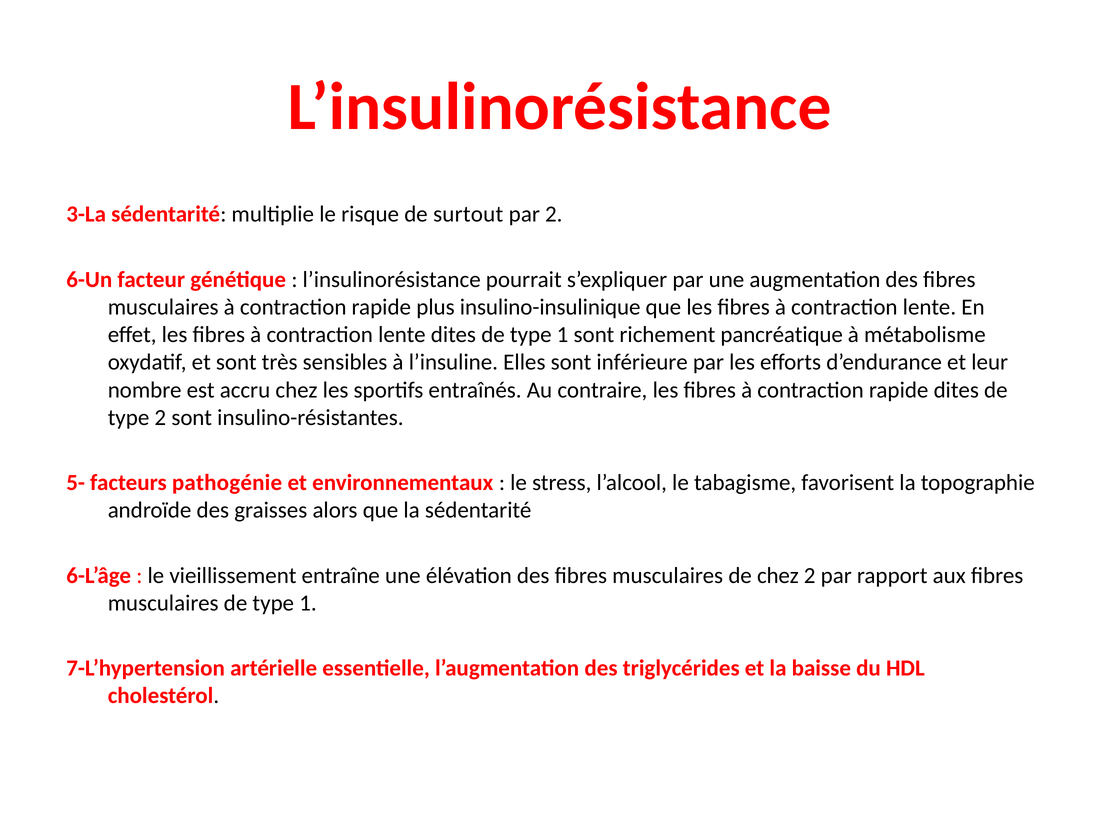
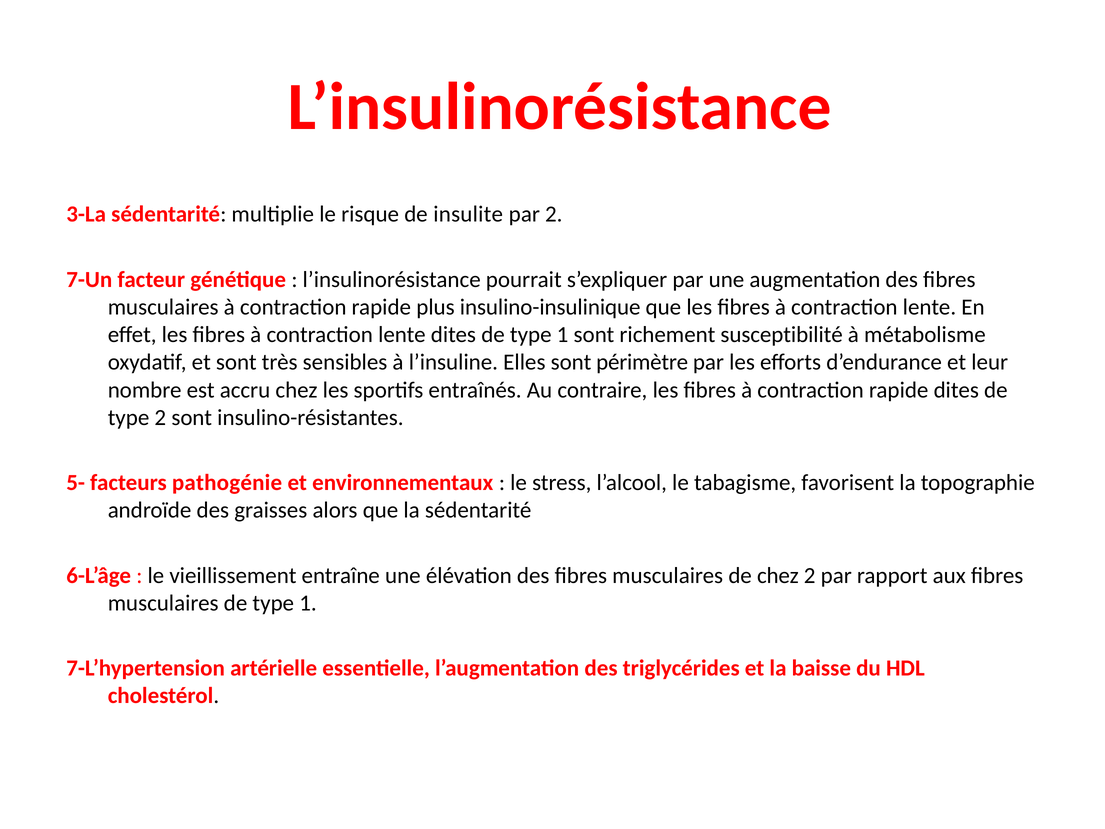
surtout: surtout -> insulite (468, 214)
6-Un: 6-Un -> 7-Un (89, 279)
pancréatique: pancréatique -> susceptibilité (782, 335)
inférieure: inférieure -> périmètre (642, 362)
